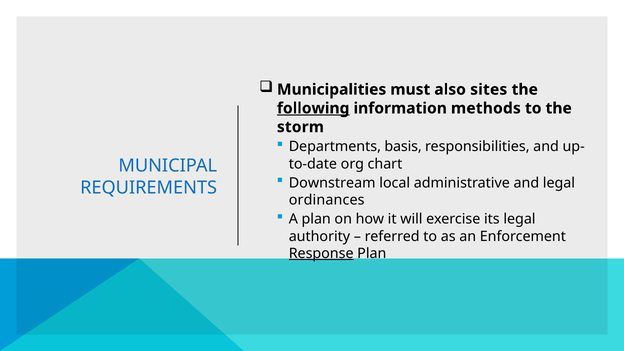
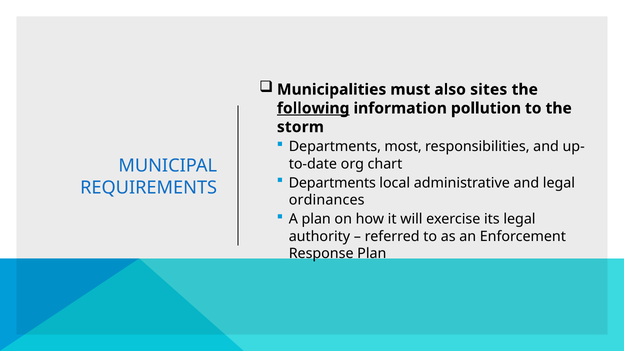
methods: methods -> pollution (486, 108)
basis: basis -> most (403, 147)
Downstream: Downstream -> Departments (332, 183)
Response underline: present -> none (321, 253)
